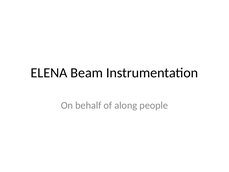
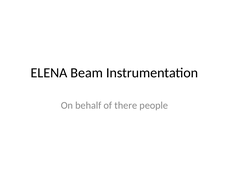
along: along -> there (126, 105)
